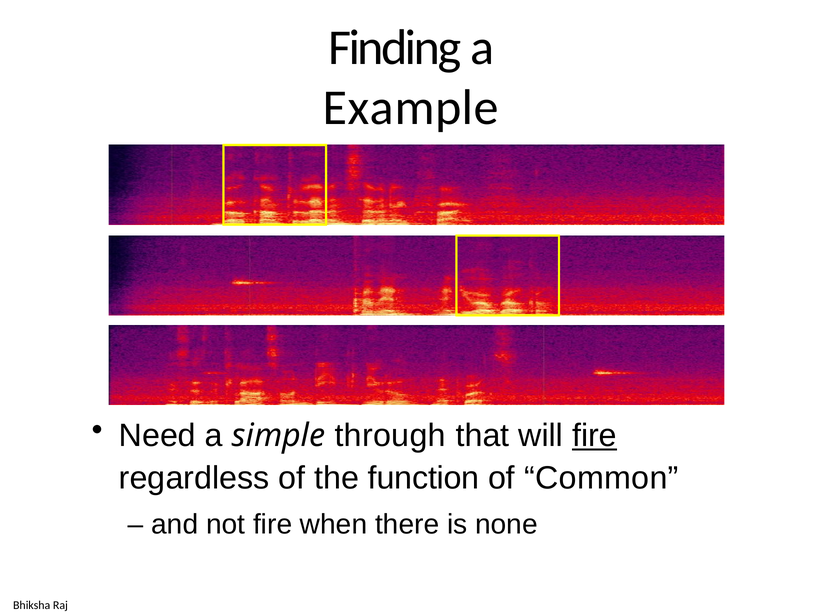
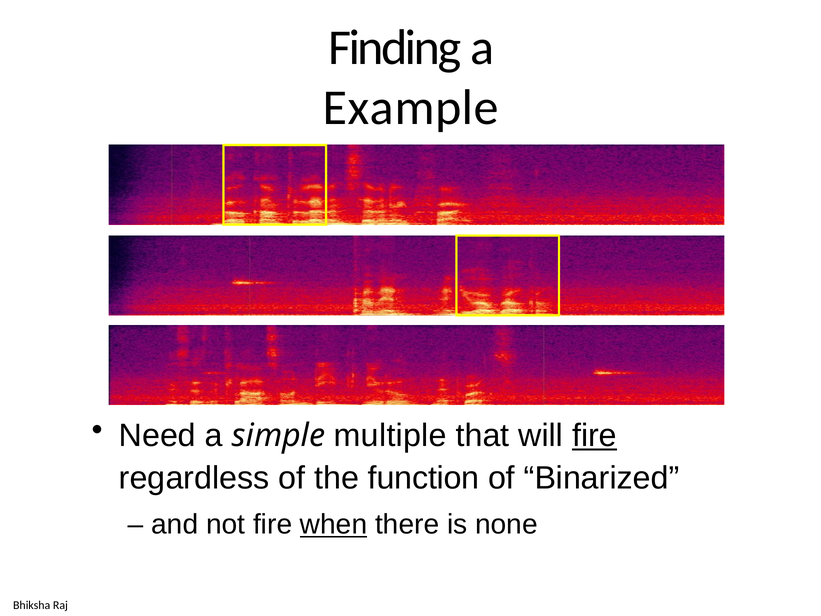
through: through -> multiple (390, 435)
Common: Common -> Binarized (602, 478)
when underline: none -> present (334, 524)
